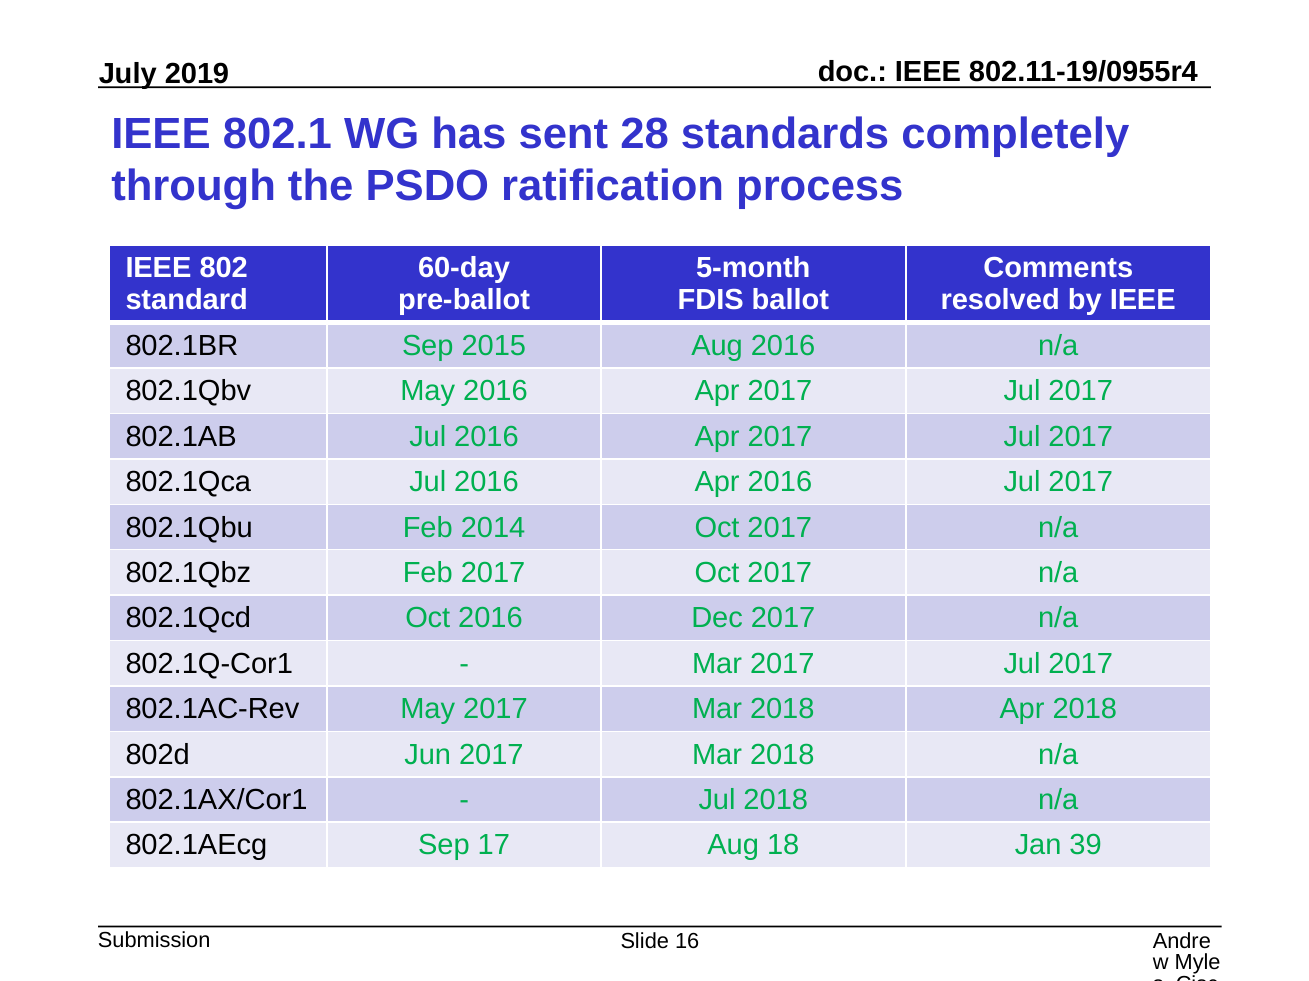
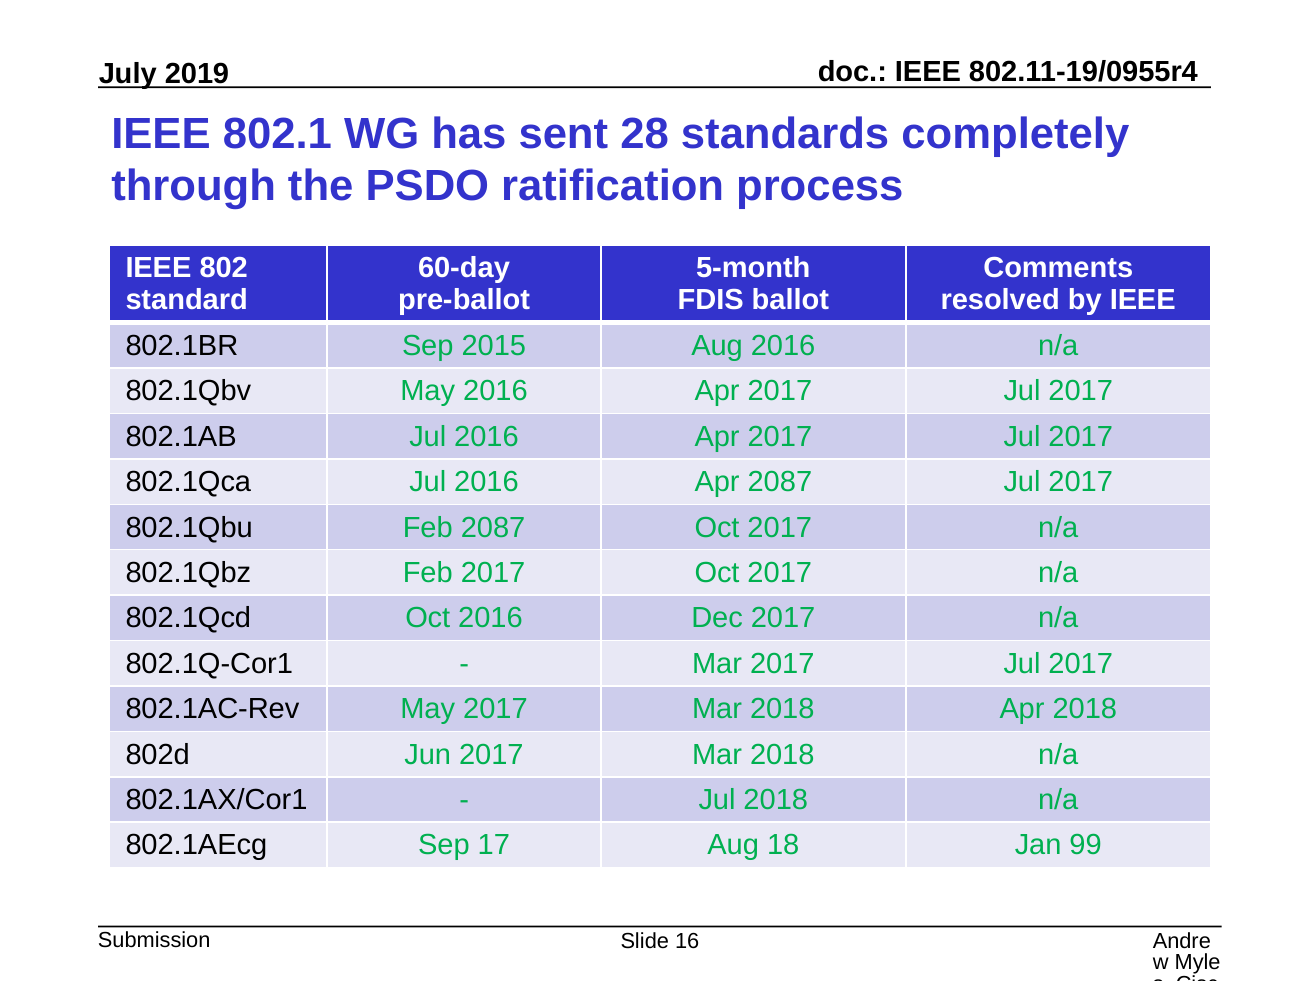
Apr 2016: 2016 -> 2087 (780, 482)
Feb 2014: 2014 -> 2087 (493, 528)
39: 39 -> 99 (1086, 846)
